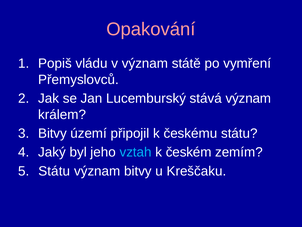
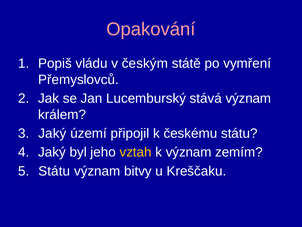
v význam: význam -> českým (145, 63)
Bitvy: Bitvy -> Jaký (52, 133)
vztah colour: light blue -> yellow (136, 152)
k českém: českém -> význam (189, 152)
